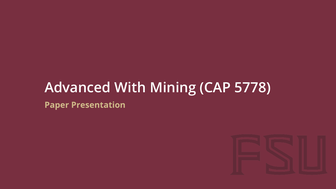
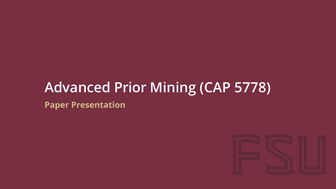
With: With -> Prior (130, 88)
